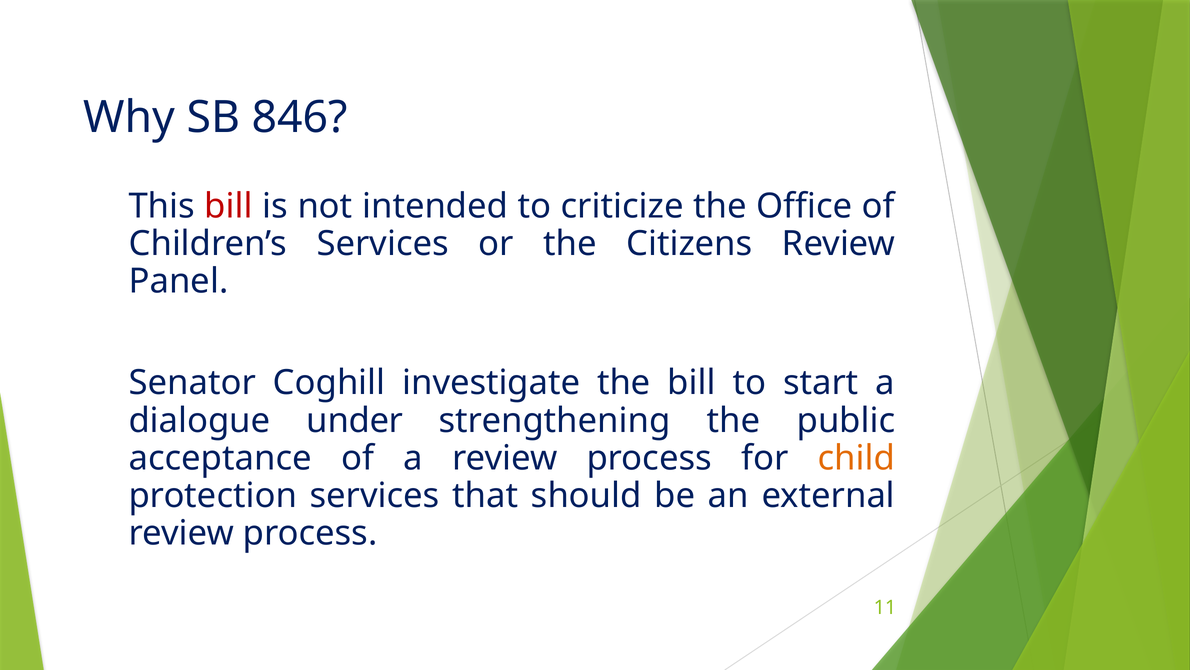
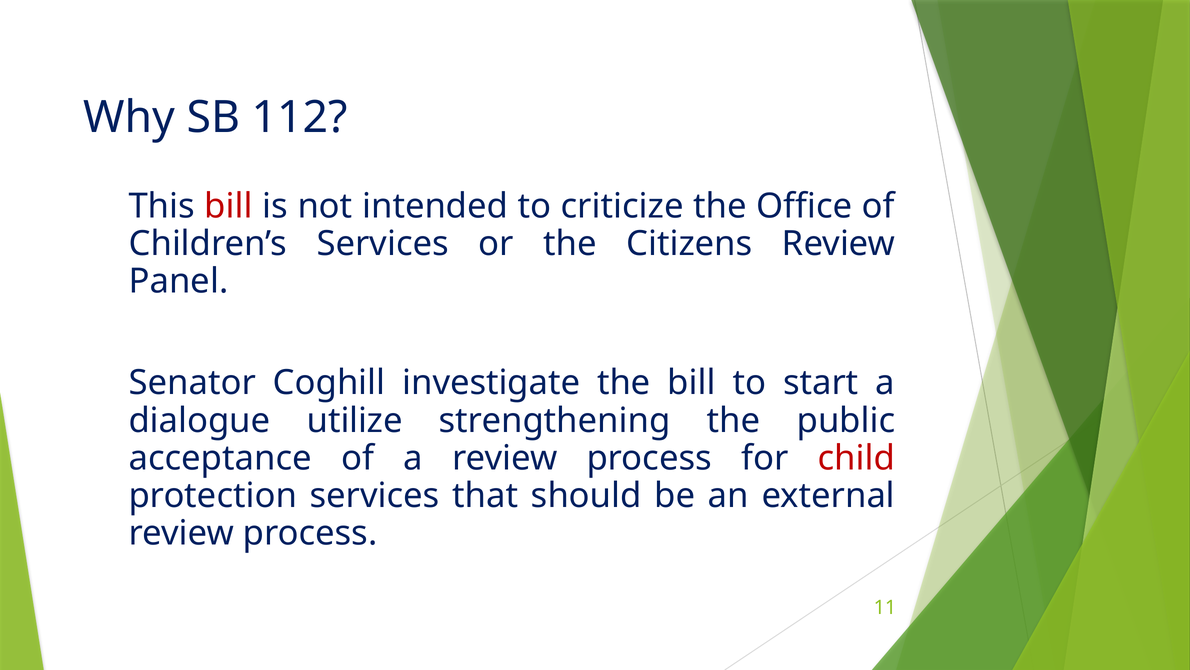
846: 846 -> 112 (300, 118)
under: under -> utilize (355, 420)
child colour: orange -> red (856, 458)
